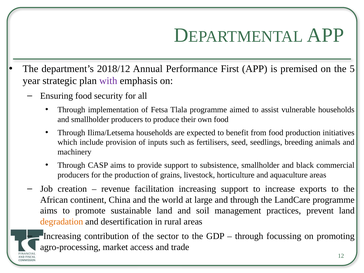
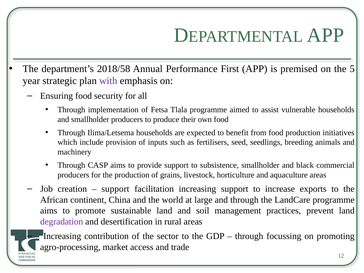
2018/12: 2018/12 -> 2018/58 (114, 69)
revenue: revenue -> support (115, 189)
degradation colour: orange -> purple (62, 222)
